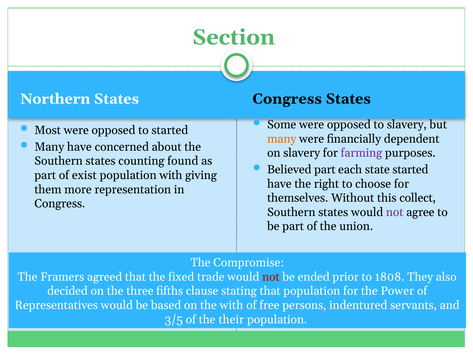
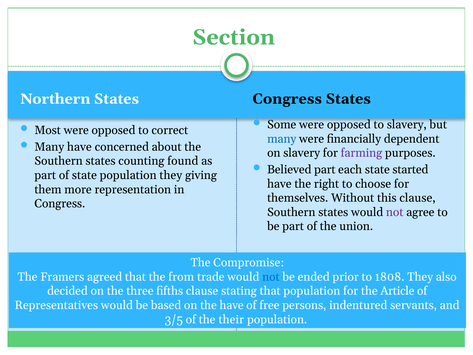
to started: started -> correct (170, 130)
many colour: orange -> blue (282, 139)
of exist: exist -> state (84, 175)
population with: with -> they (171, 175)
this collect: collect -> clause (418, 198)
fixed: fixed -> from (181, 277)
not colour: red -> blue (271, 277)
Power: Power -> Article (397, 291)
the with: with -> have (232, 305)
